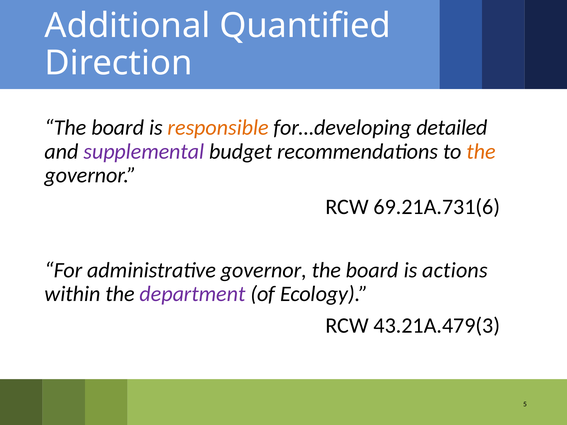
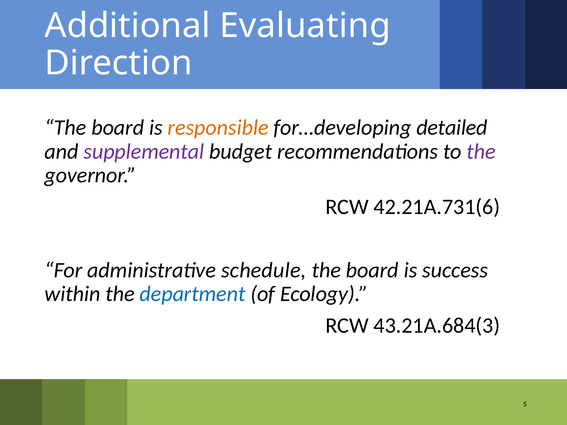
Quantified: Quantified -> Evaluating (305, 26)
the colour: orange -> purple (481, 152)
69.21A.731(6: 69.21A.731(6 -> 42.21A.731(6 (437, 207)
administrative governor: governor -> schedule (264, 270)
actions: actions -> success (455, 270)
department colour: purple -> blue (192, 294)
43.21A.479(3: 43.21A.479(3 -> 43.21A.684(3 (437, 326)
